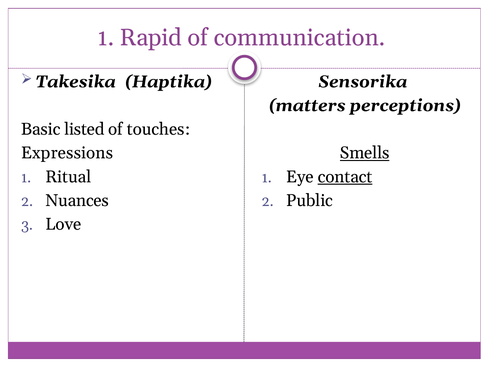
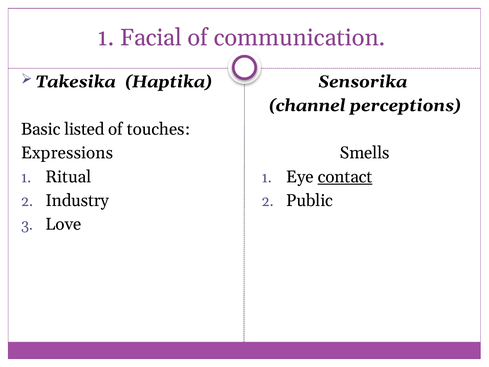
Rapid: Rapid -> Facial (151, 38)
matters: matters -> channel (307, 105)
Smells underline: present -> none (365, 153)
Nuances: Nuances -> Industry (77, 200)
